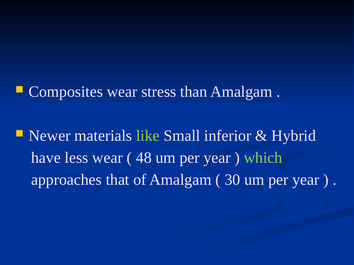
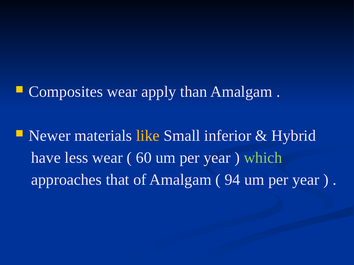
stress: stress -> apply (159, 92)
like colour: light green -> yellow (148, 136)
48: 48 -> 60 (144, 158)
30: 30 -> 94 (232, 180)
